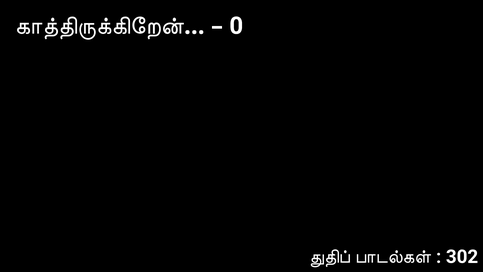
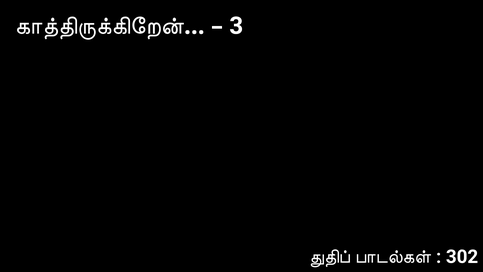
0: 0 -> 3 (236, 26)
